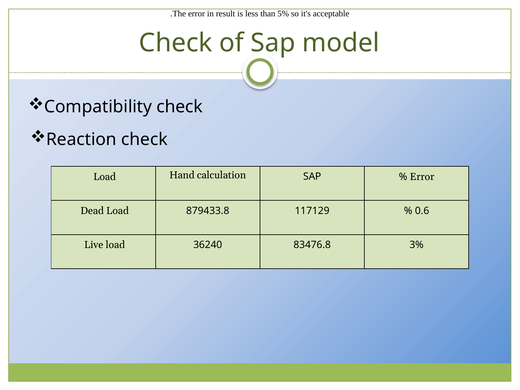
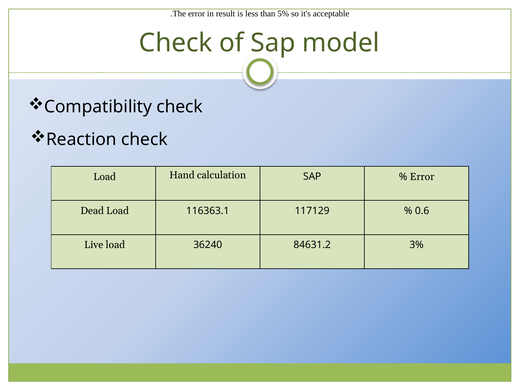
879433.8: 879433.8 -> 116363.1 (208, 211)
83476.8: 83476.8 -> 84631.2 (312, 245)
